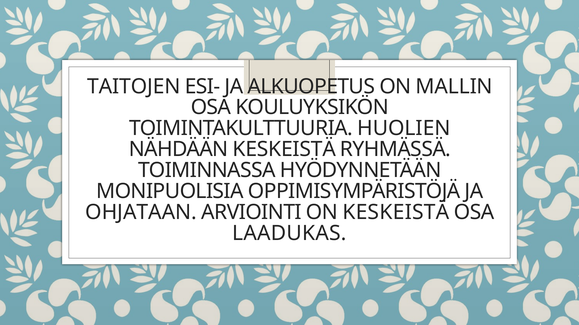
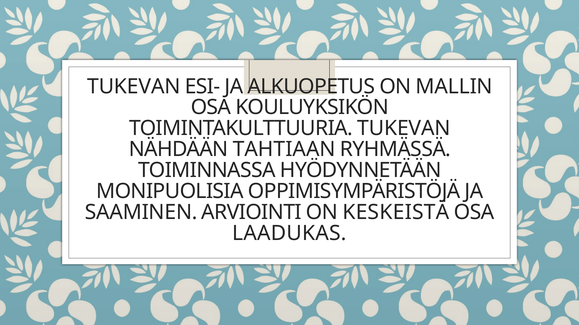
TAITOJEN: TAITOJEN -> TUKEVAN (134, 87)
TOIMINTAKULTTUURIA HUOLIEN: HUOLIEN -> TUKEVAN (404, 129)
NÄHDÄÄN KESKEISTÄ: KESKEISTÄ -> TAHTIAAN (284, 150)
OHJATAAN: OHJATAAN -> SAAMINEN (141, 213)
